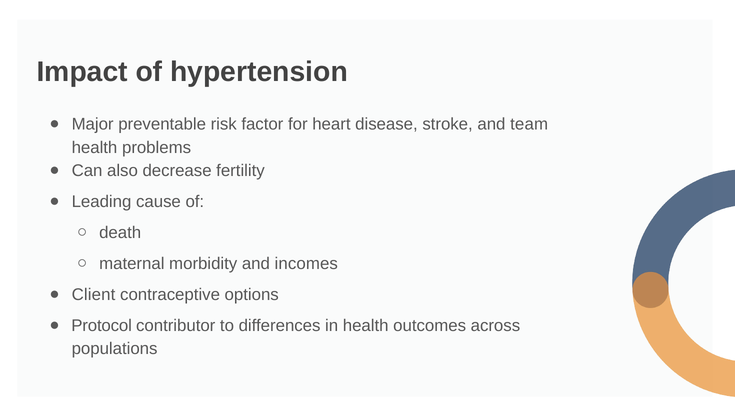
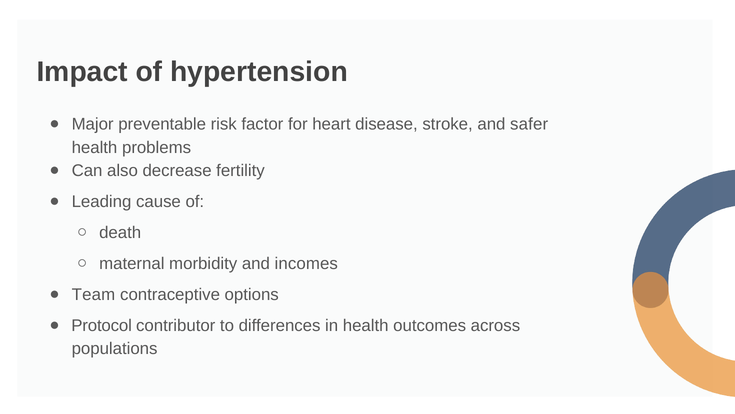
team: team -> safer (529, 124)
Client: Client -> Team (93, 294)
